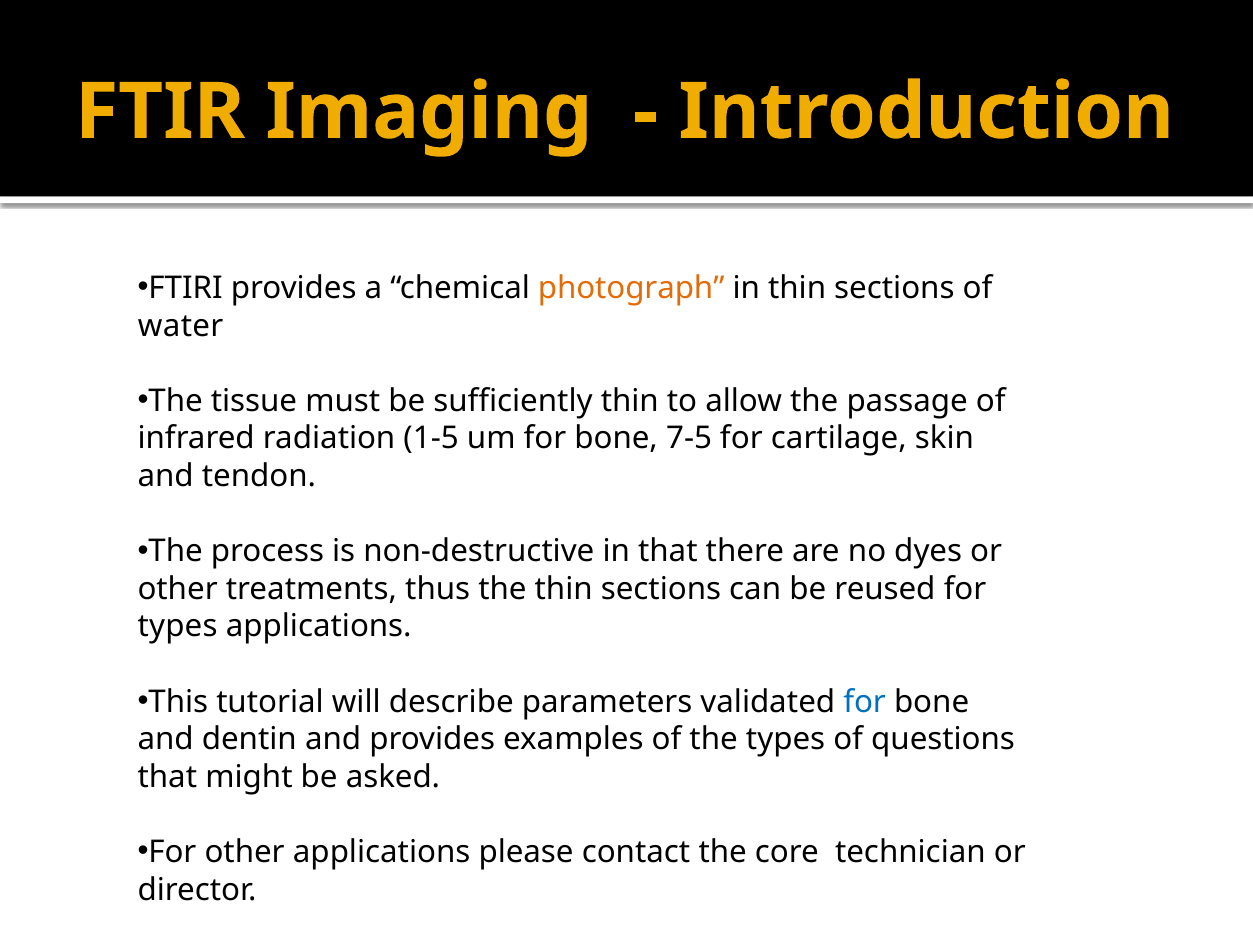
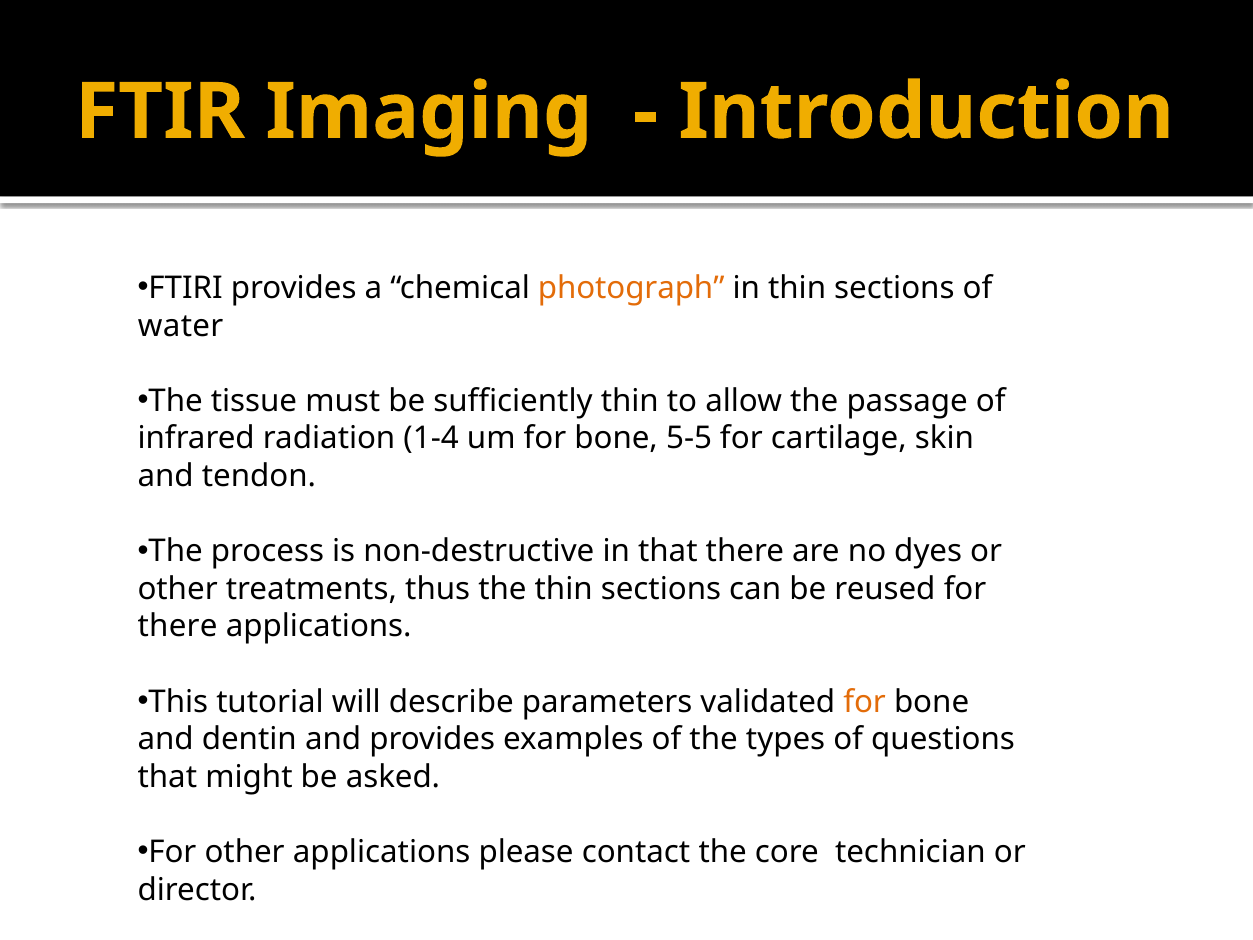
1-5: 1-5 -> 1-4 (431, 439)
7-5: 7-5 -> 5-5 (689, 439)
types: types -> there (178, 626)
for colour: blue -> orange (865, 702)
